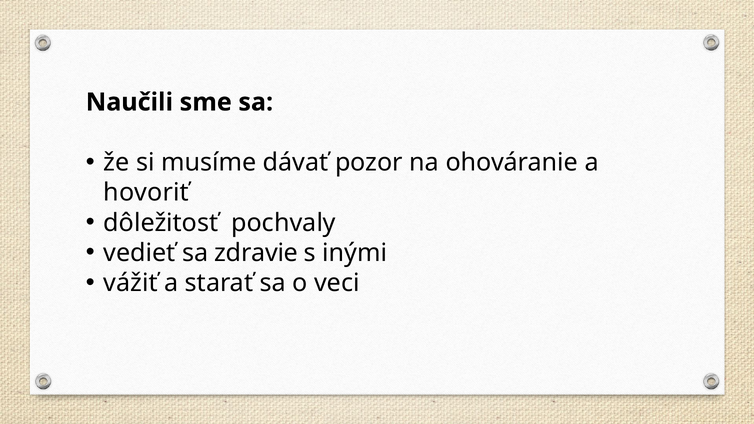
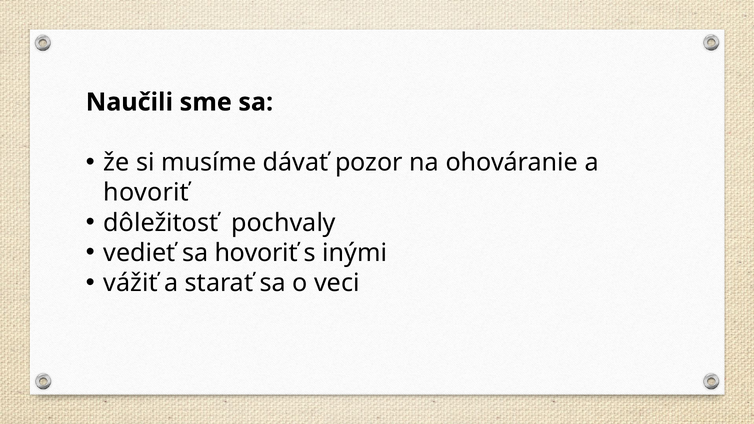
sa zdravie: zdravie -> hovoriť (256, 253)
